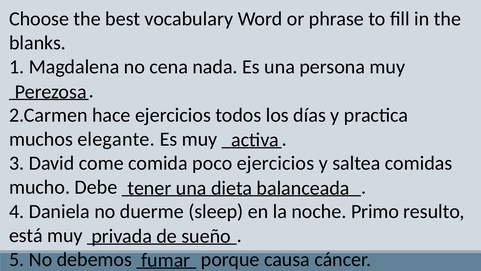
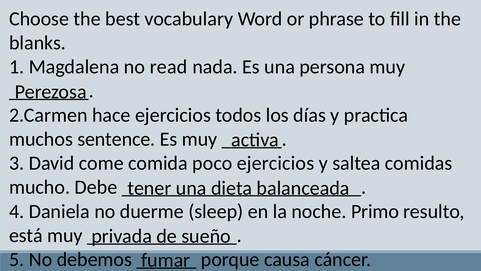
cena: cena -> read (169, 67)
elegante: elegante -> sentence (116, 139)
